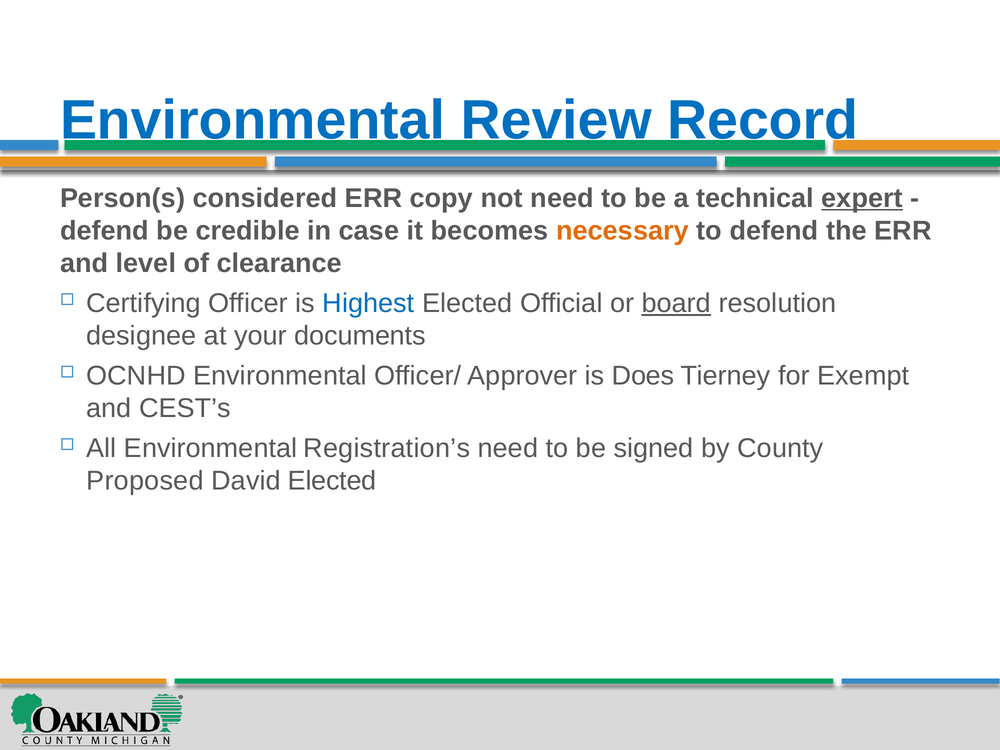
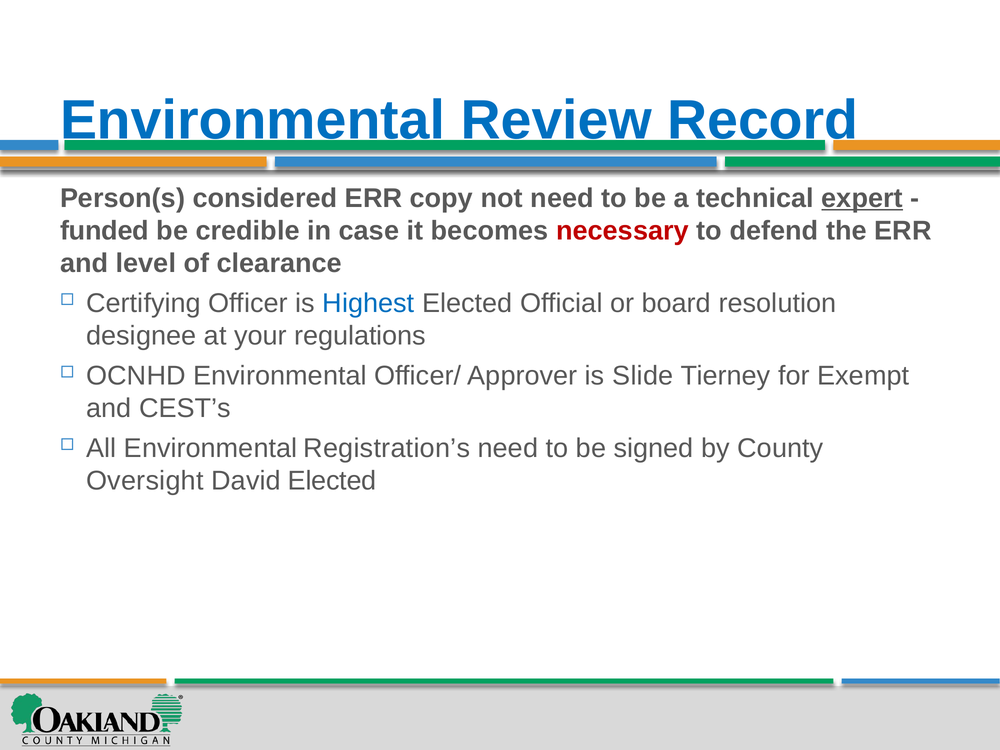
defend: defend -> funded (105, 231)
necessary colour: orange -> red (622, 231)
board underline: present -> none (676, 303)
documents: documents -> regulations (360, 336)
Does: Does -> Slide (643, 376)
Proposed: Proposed -> Oversight (145, 481)
